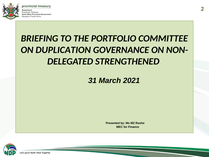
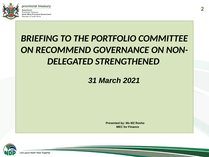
DUPLICATION: DUPLICATION -> RECOMMEND (63, 50)
